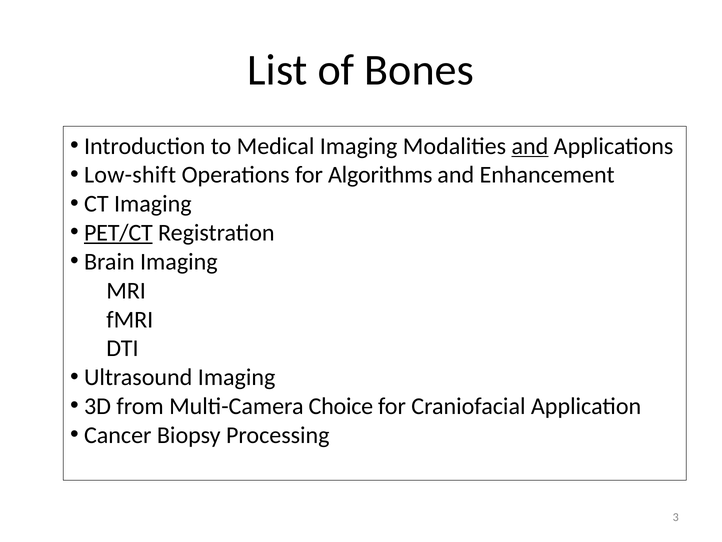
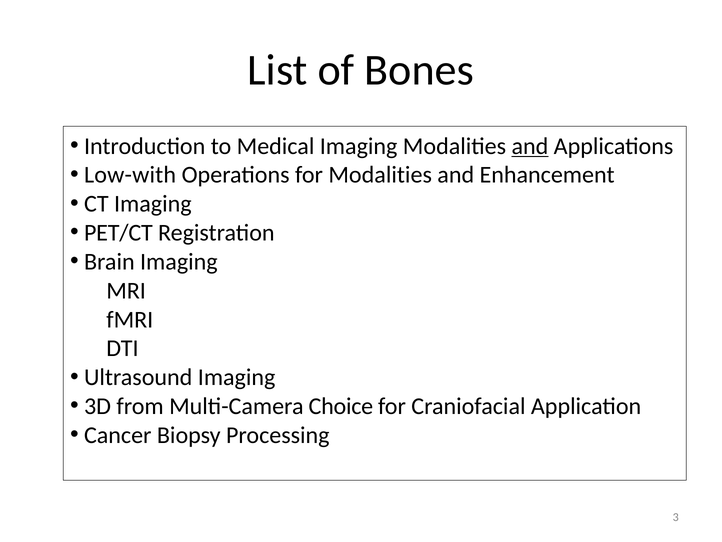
Low-shift: Low-shift -> Low-with (130, 175)
for Algorithms: Algorithms -> Modalities (380, 175)
PET/CT underline: present -> none (118, 233)
